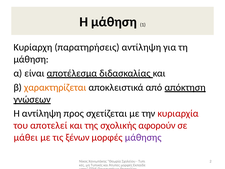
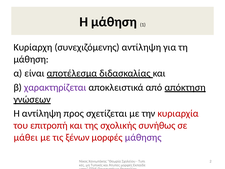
παρατηρήσεις: παρατηρήσεις -> συνεχιζόμενης (87, 47)
χαρακτηρίζεται colour: orange -> purple (55, 87)
αποτελεί: αποτελεί -> επιτροπή (49, 125)
αφορούν: αφορούν -> συνήθως (157, 125)
